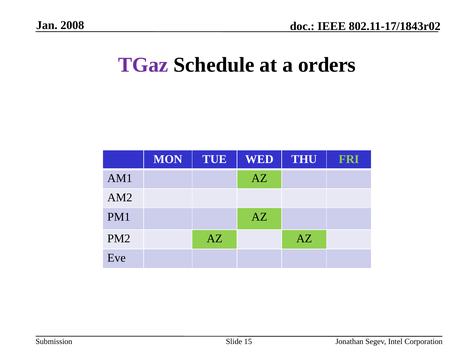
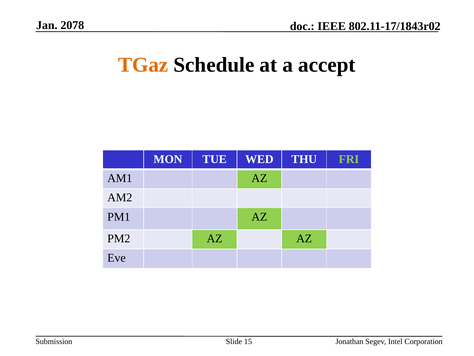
2008: 2008 -> 2078 (72, 25)
TGaz colour: purple -> orange (143, 65)
orders: orders -> accept (327, 65)
